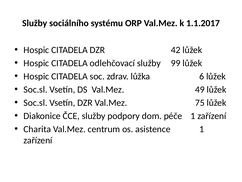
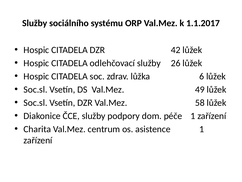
99: 99 -> 26 (176, 63)
75: 75 -> 58 (200, 102)
